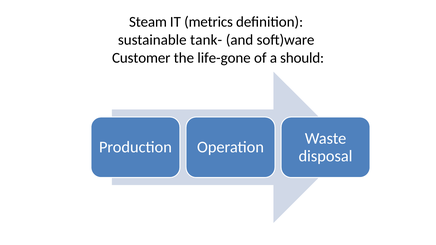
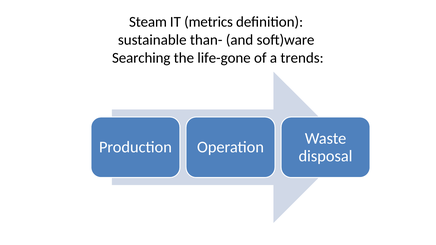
tank-: tank- -> than- (206, 40)
Customer: Customer -> Searching (141, 58)
should: should -> trends (302, 58)
